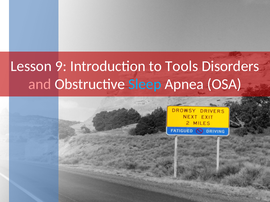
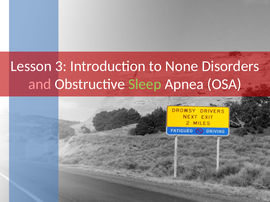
9: 9 -> 3 (61, 66)
Tools: Tools -> None (182, 66)
Sleep colour: light blue -> light green (145, 84)
